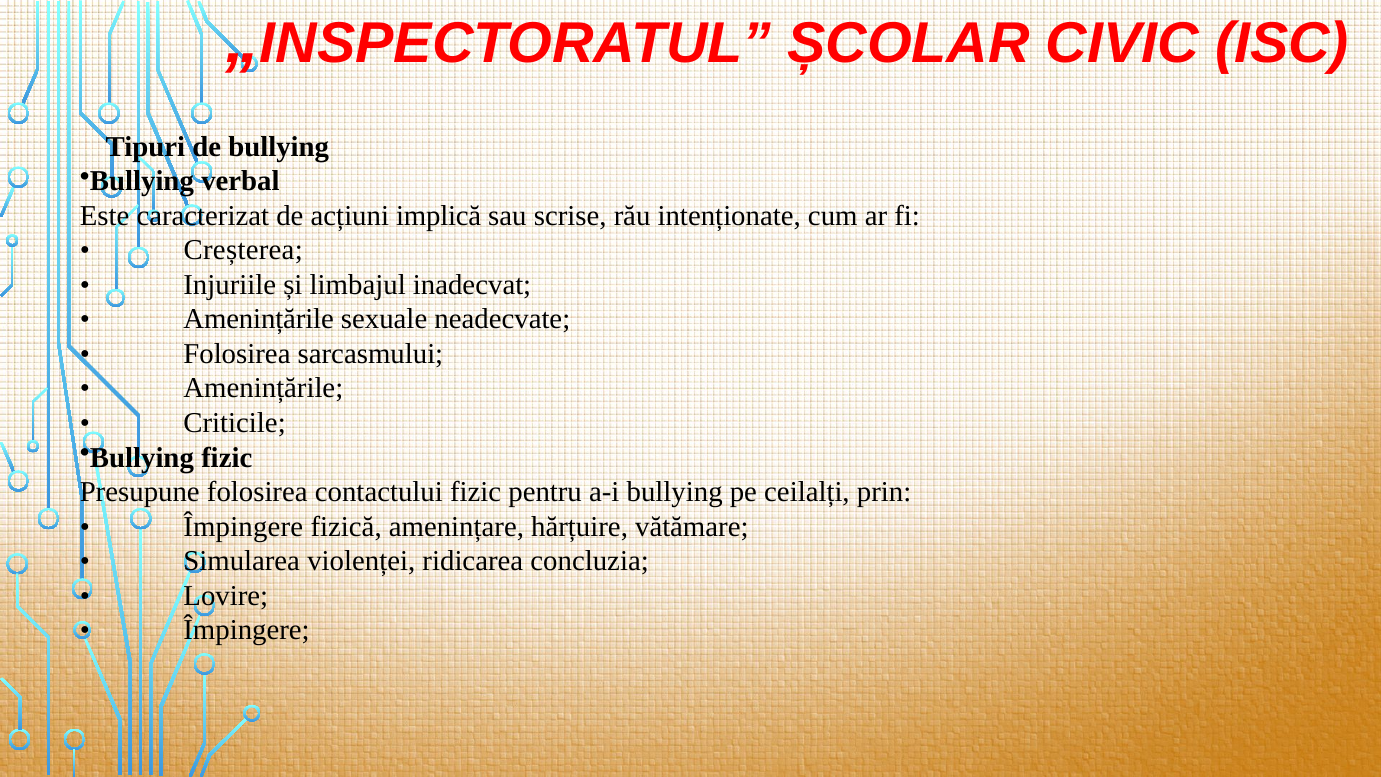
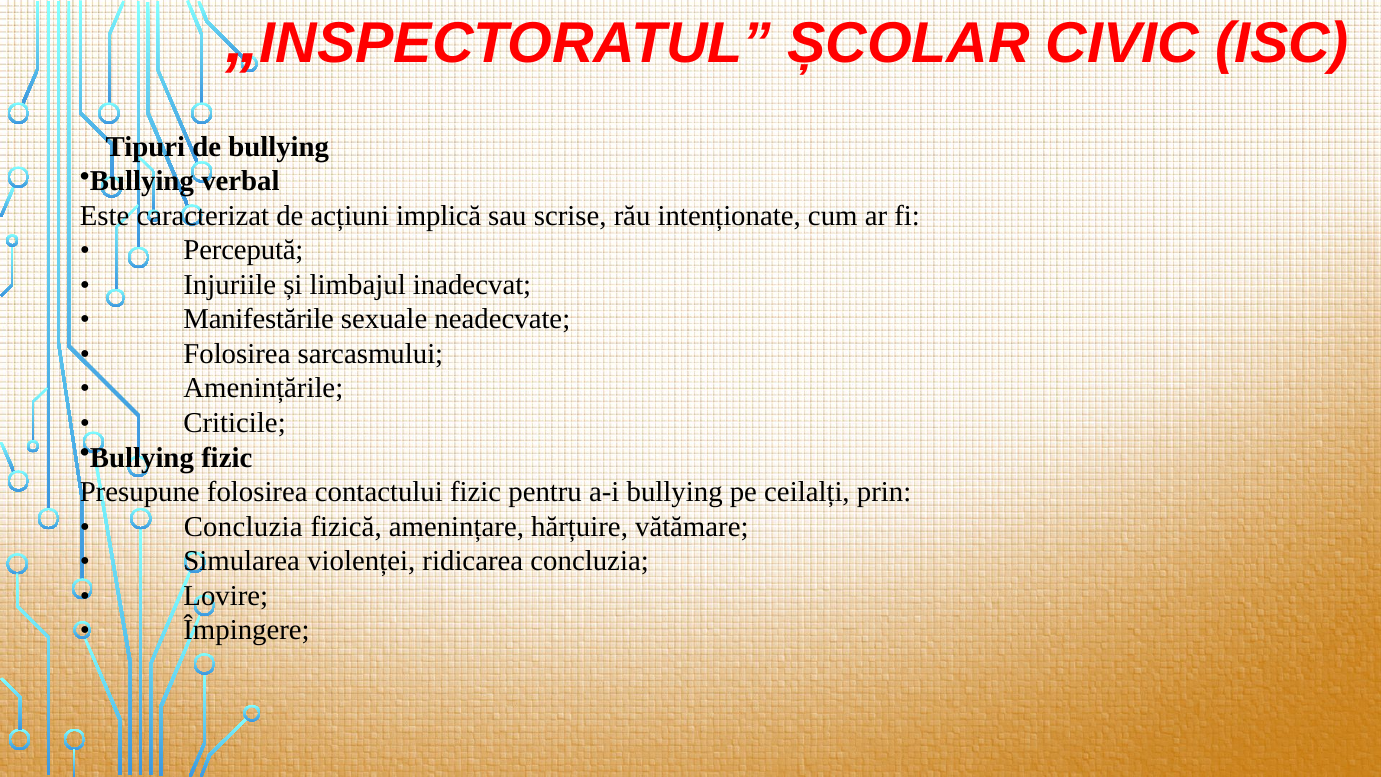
Creșterea: Creșterea -> Percepută (243, 250)
Amenințările: Amenințările -> Manifestările (259, 319)
Împingere: Împingere -> Concluzia (243, 527)
